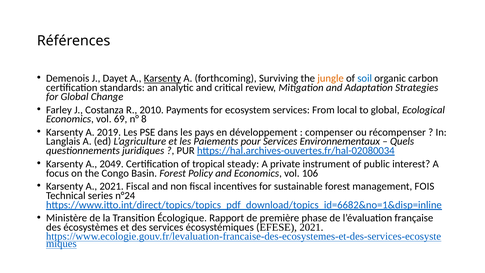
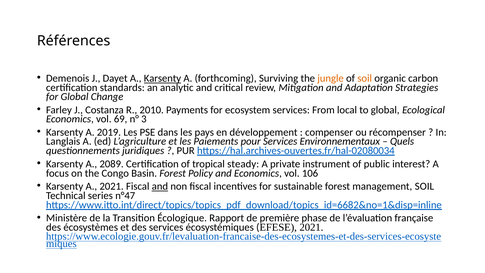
soil colour: blue -> orange (365, 78)
8: 8 -> 3 (144, 119)
2049: 2049 -> 2089 (112, 164)
and underline: none -> present (160, 186)
management FOIS: FOIS -> SOIL (424, 186)
n°24: n°24 -> n°47 (125, 195)
